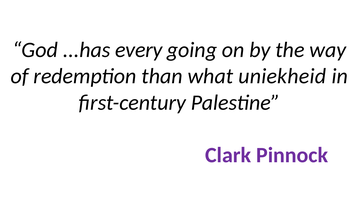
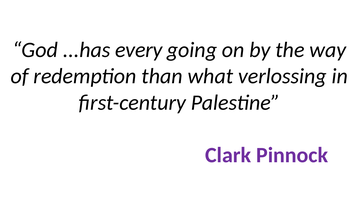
uniekheid: uniekheid -> verlossing (282, 76)
